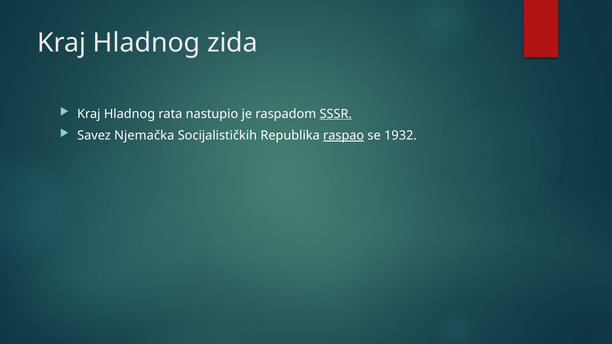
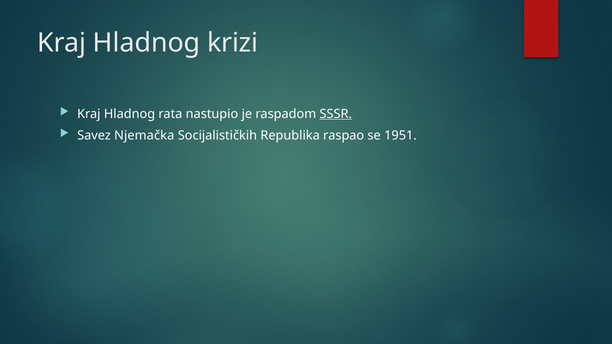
zida: zida -> krizi (233, 43)
raspao underline: present -> none (344, 136)
1932: 1932 -> 1951 (400, 136)
